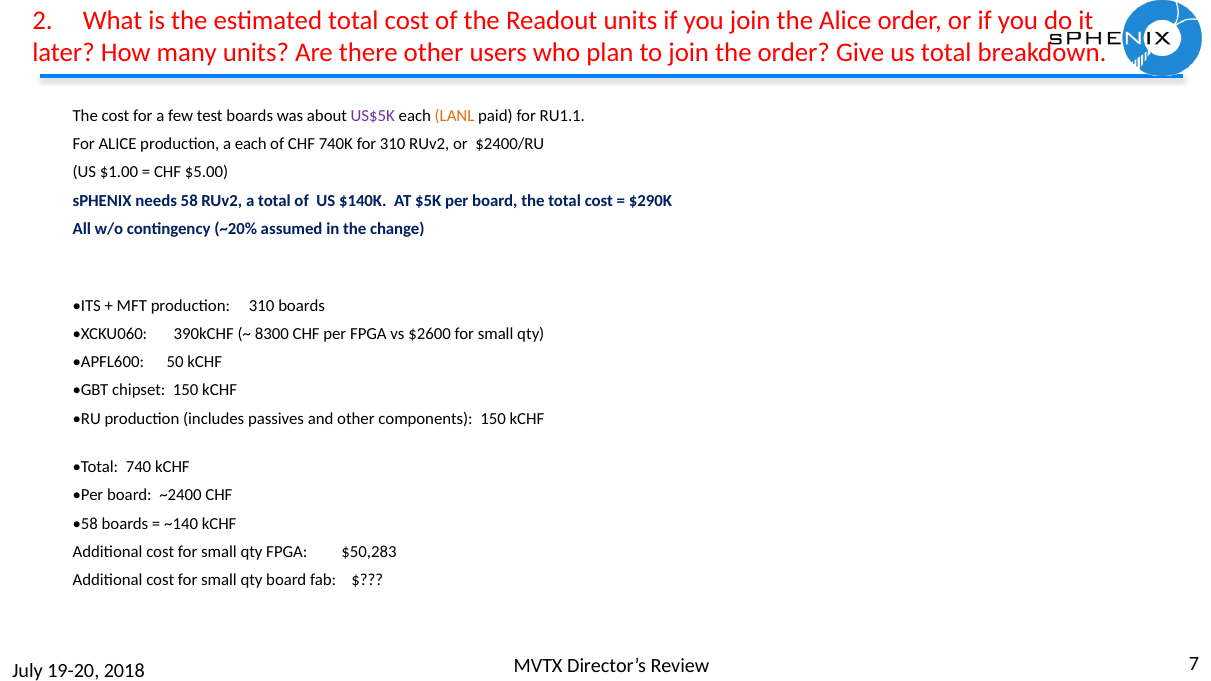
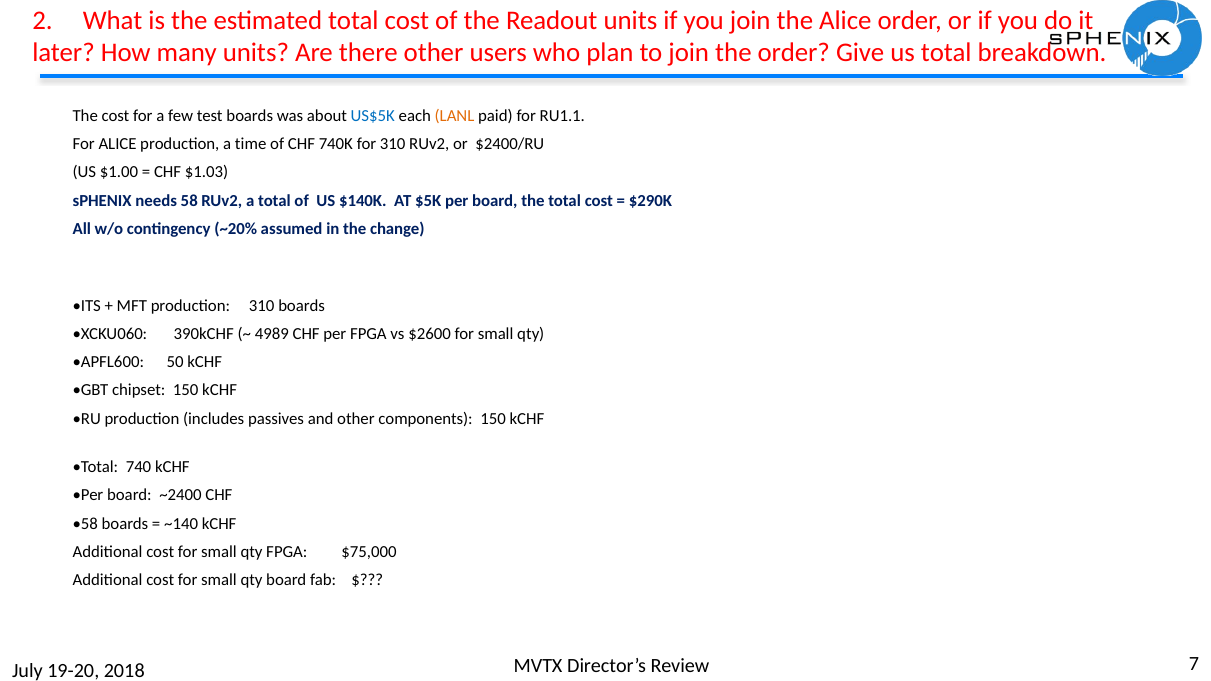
US$5K colour: purple -> blue (373, 116)
a each: each -> time (251, 144)
$5.00: $5.00 -> $1.03 (207, 172)
8300: 8300 -> 4989 (272, 334)
$50,283: $50,283 -> $75,000 (369, 552)
